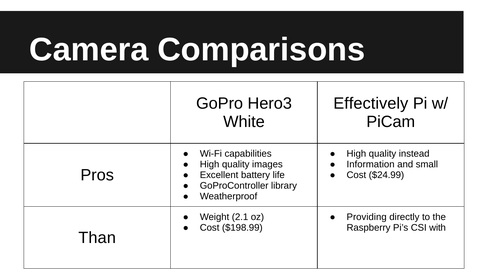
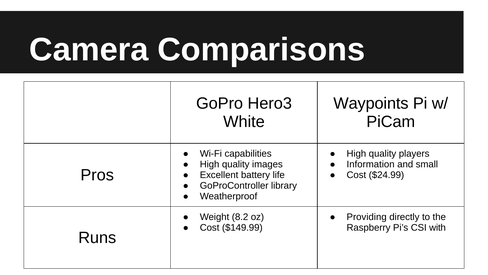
Effectively: Effectively -> Waypoints (371, 103)
instead: instead -> players (414, 153)
2.1: 2.1 -> 8.2 (240, 217)
$198.99: $198.99 -> $149.99 (242, 227)
Than: Than -> Runs (97, 237)
